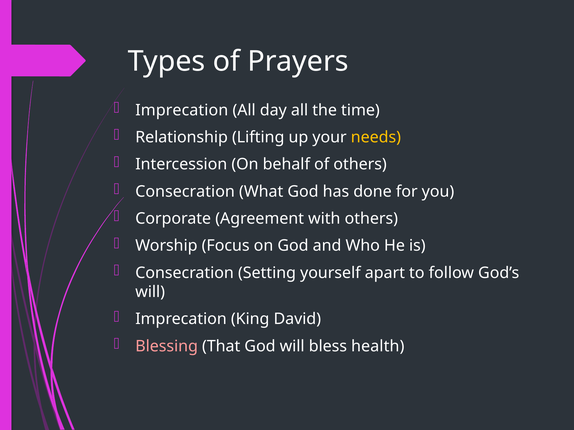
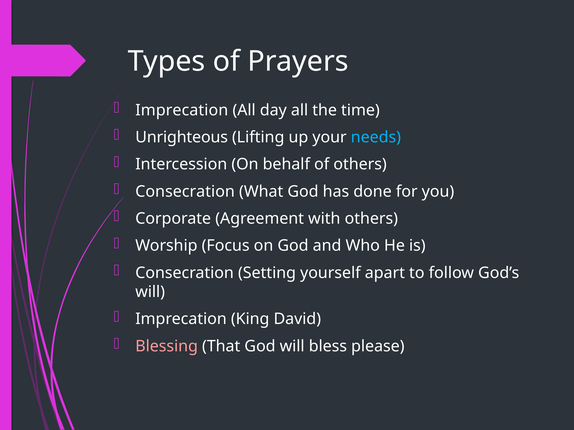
Relationship: Relationship -> Unrighteous (182, 137)
needs colour: yellow -> light blue (376, 137)
health: health -> please (378, 347)
